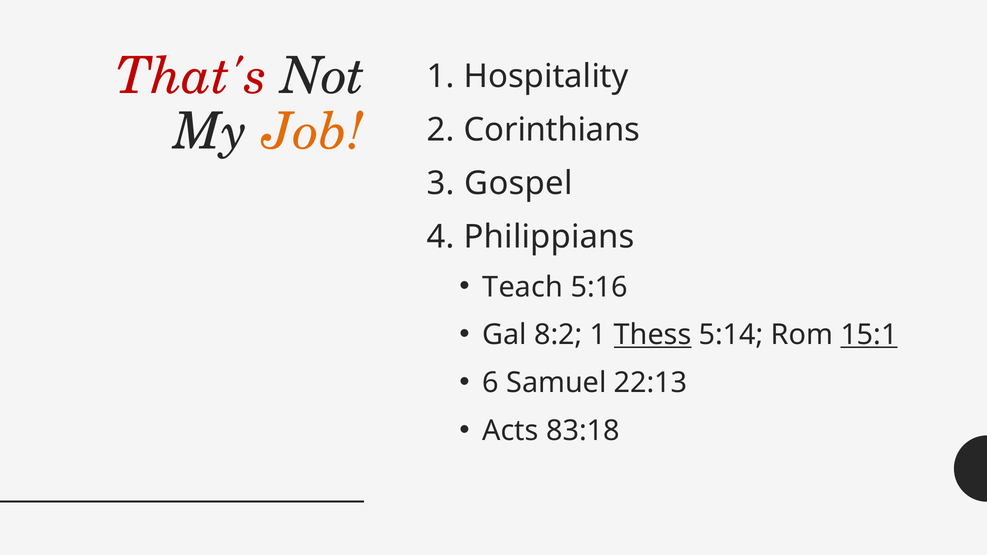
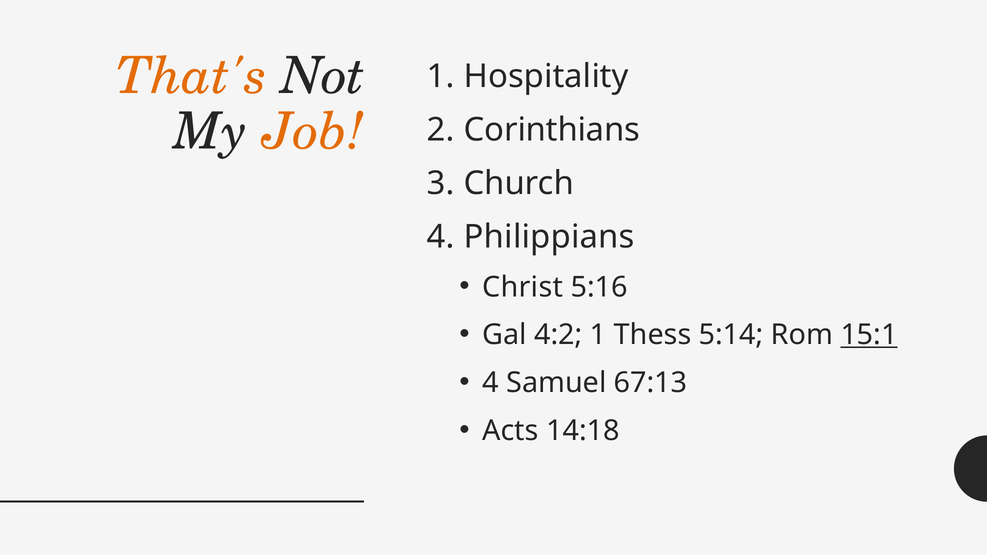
That's colour: red -> orange (191, 76)
Gospel: Gospel -> Church (519, 184)
Teach: Teach -> Christ (523, 287)
8:2: 8:2 -> 4:2 (558, 335)
Thess underline: present -> none (653, 335)
6: 6 -> 4 (491, 383)
22:13: 22:13 -> 67:13 (651, 383)
83:18: 83:18 -> 14:18 (583, 431)
